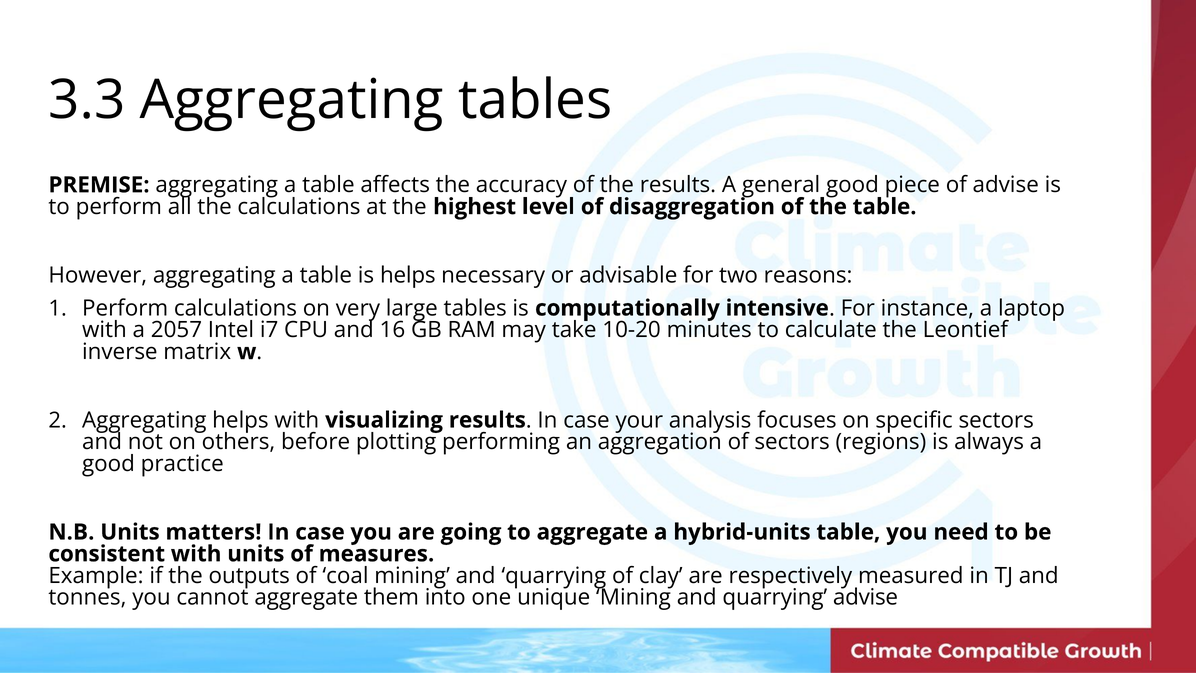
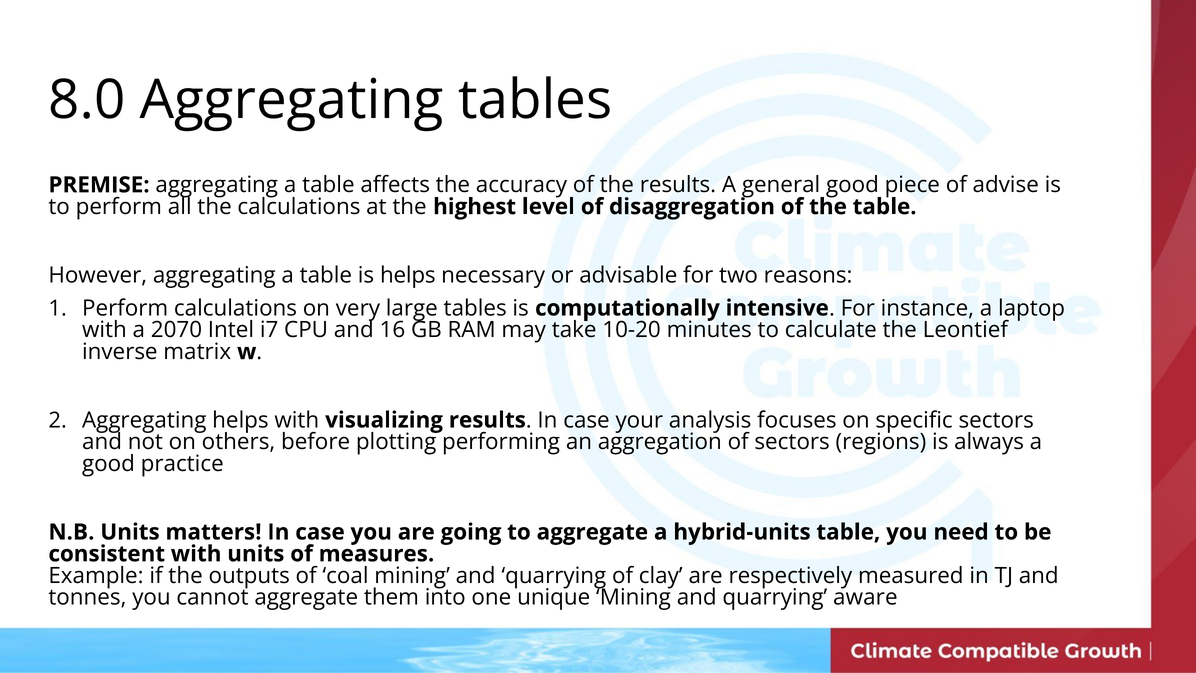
3.3: 3.3 -> 8.0 (87, 100)
2057: 2057 -> 2070 (176, 330)
quarrying advise: advise -> aware (865, 597)
